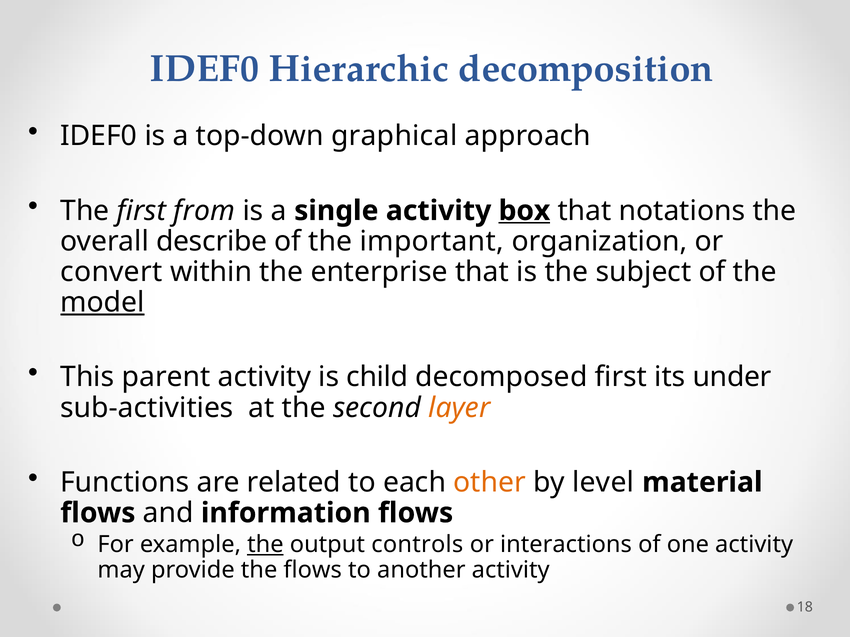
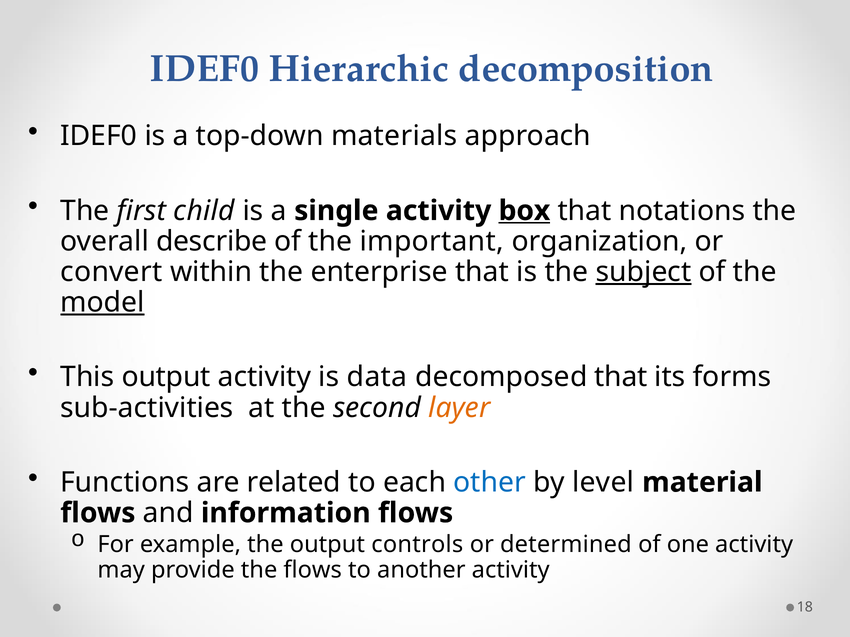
graphical: graphical -> materials (394, 136)
from: from -> child (204, 211)
subject underline: none -> present (644, 272)
This parent: parent -> output (166, 377)
child: child -> data (377, 377)
decomposed first: first -> that (621, 377)
under: under -> forms (732, 377)
other colour: orange -> blue (490, 483)
the underline: present -> none (265, 545)
interactions: interactions -> determined (566, 545)
